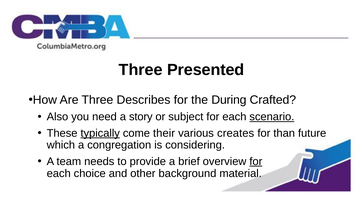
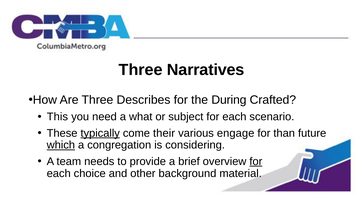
Presented: Presented -> Narratives (206, 70)
Also: Also -> This (57, 117)
story: story -> what (141, 117)
scenario underline: present -> none (272, 117)
creates: creates -> engage (236, 133)
which underline: none -> present (61, 145)
